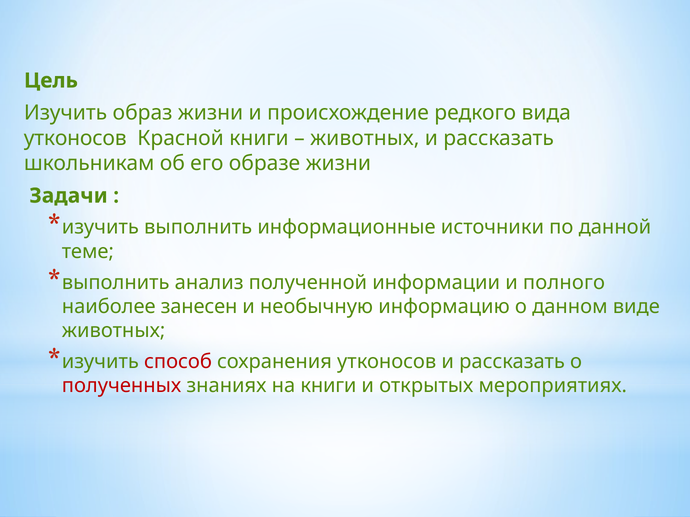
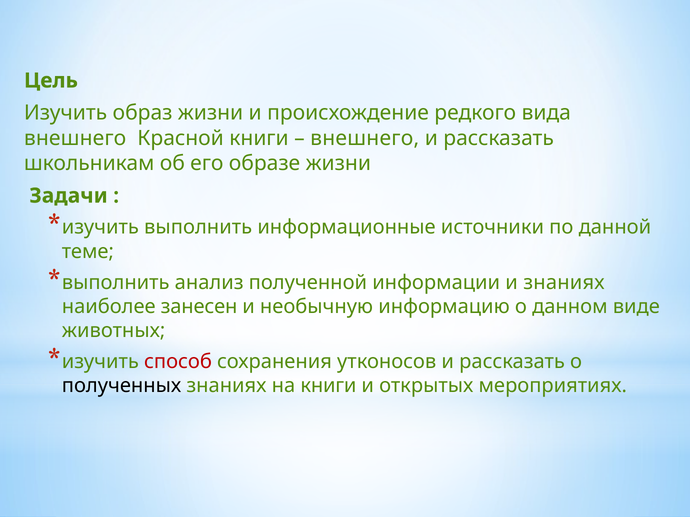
утконосов: утконосов -> внешнего (75, 138)
животных: животных -> внешнего (365, 138)
и полного: полного -> знаниях (564, 283)
полученных colour: red -> black (122, 386)
